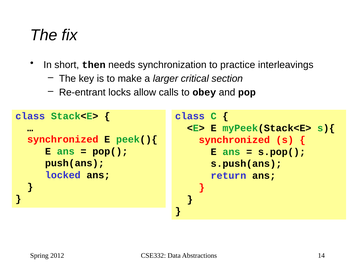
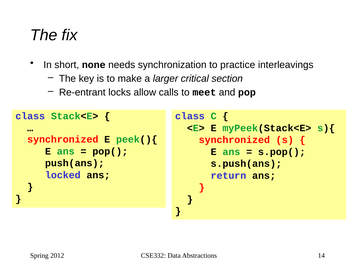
then: then -> none (94, 65)
obey: obey -> meet (204, 92)
